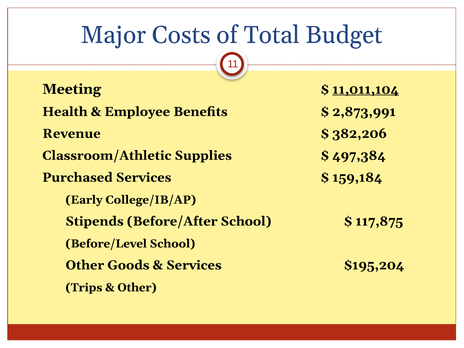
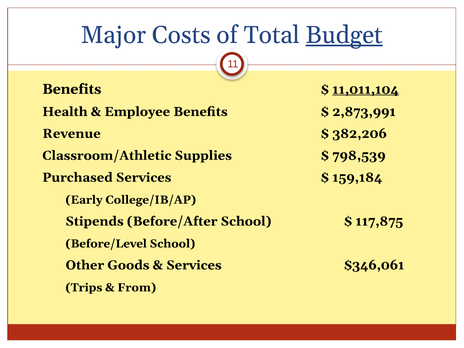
Budget underline: none -> present (344, 35)
Meeting: Meeting -> Benefits (72, 89)
497,384: 497,384 -> 798,539 (359, 156)
$195,204: $195,204 -> $346,061 (374, 265)
Other: Other -> From (137, 288)
